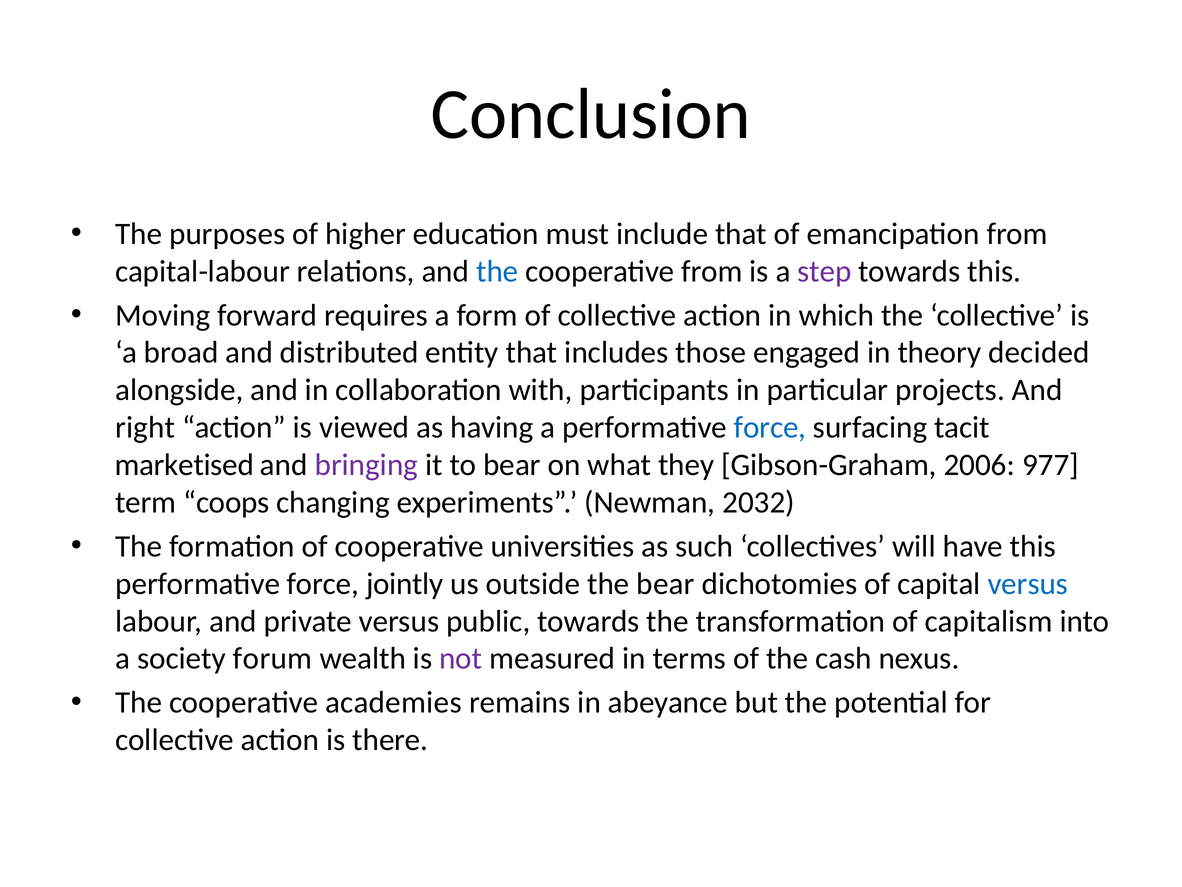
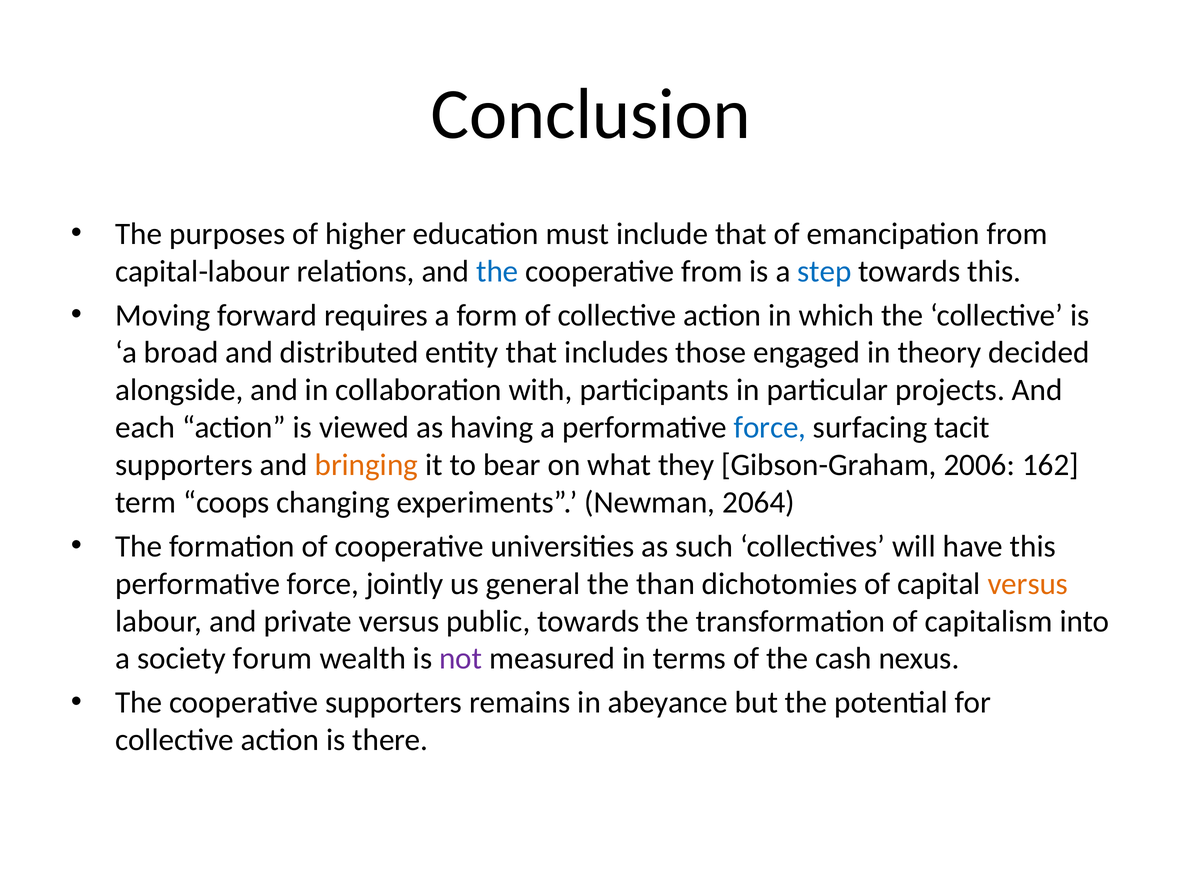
step colour: purple -> blue (824, 271)
right: right -> each (145, 427)
marketised: marketised -> supporters (184, 465)
bringing colour: purple -> orange (366, 465)
977: 977 -> 162 (1051, 465)
2032: 2032 -> 2064 (758, 502)
outside: outside -> general (533, 584)
the bear: bear -> than (666, 584)
versus colour: blue -> orange (1028, 584)
cooperative academies: academies -> supporters (394, 702)
